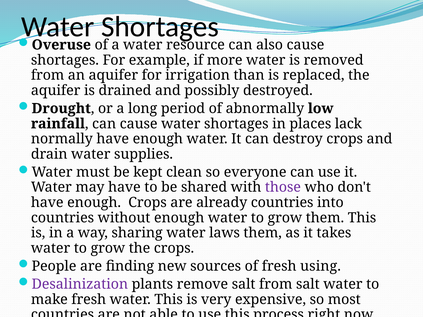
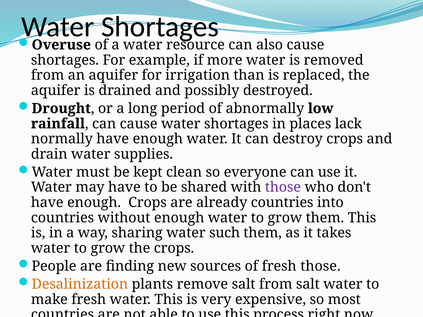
laws: laws -> such (225, 233)
fresh using: using -> those (321, 266)
Desalinization colour: purple -> orange (80, 284)
